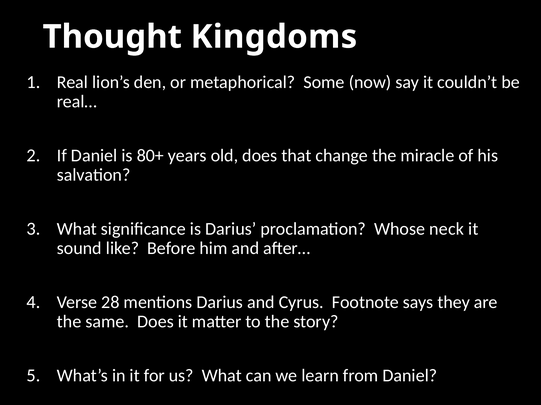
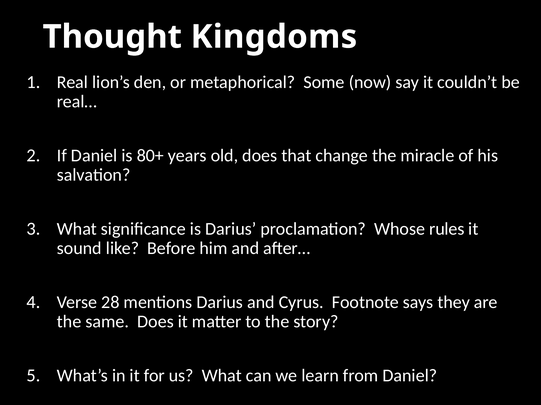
neck: neck -> rules (447, 229)
